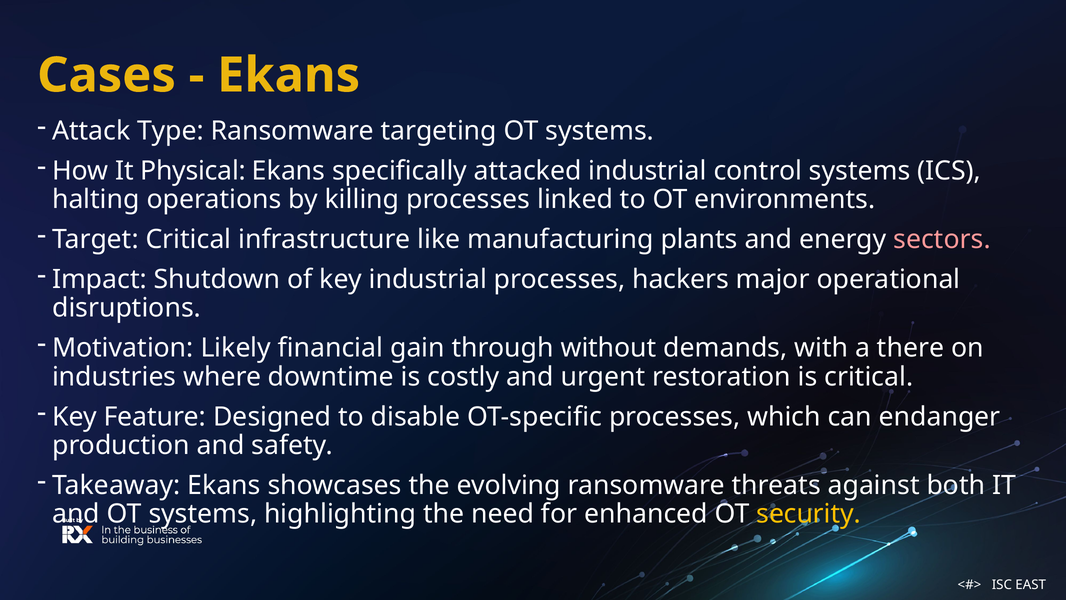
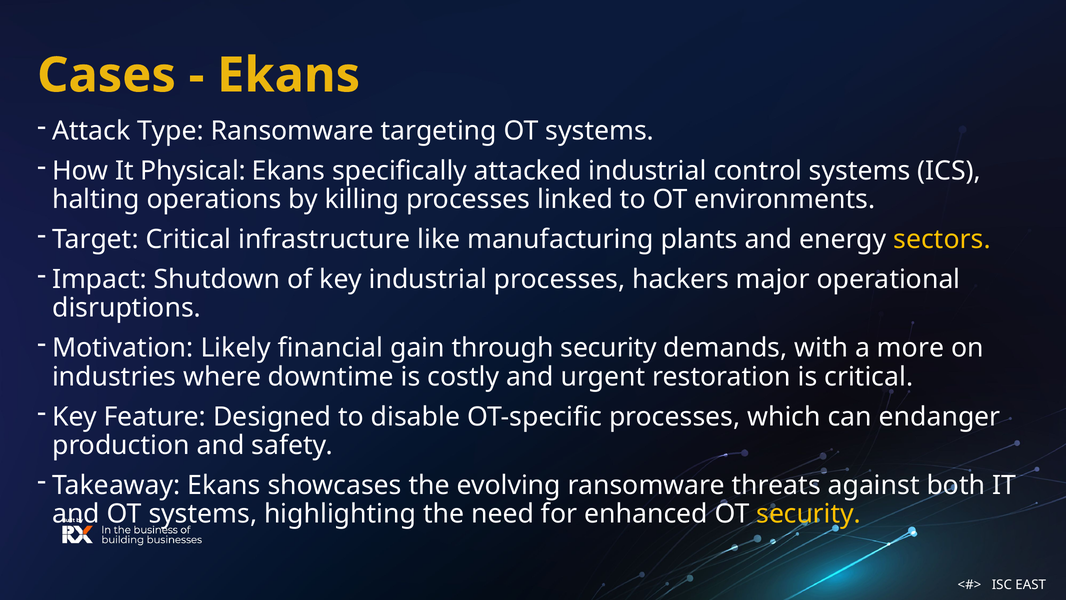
sectors colour: pink -> yellow (942, 239)
through without: without -> security (609, 348)
there: there -> more (910, 348)
